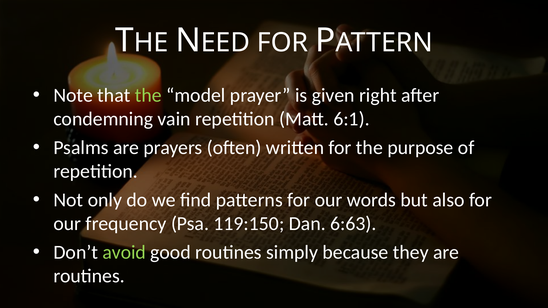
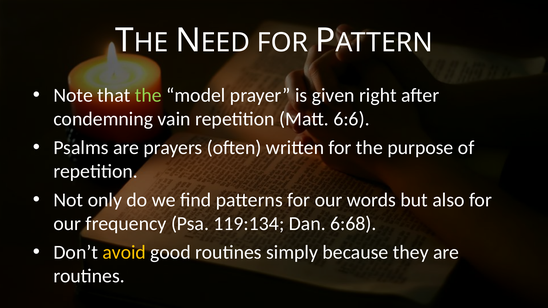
6:1: 6:1 -> 6:6 (352, 119)
119:150: 119:150 -> 119:134 (249, 224)
6:63: 6:63 -> 6:68 (353, 224)
avoid colour: light green -> yellow (124, 252)
